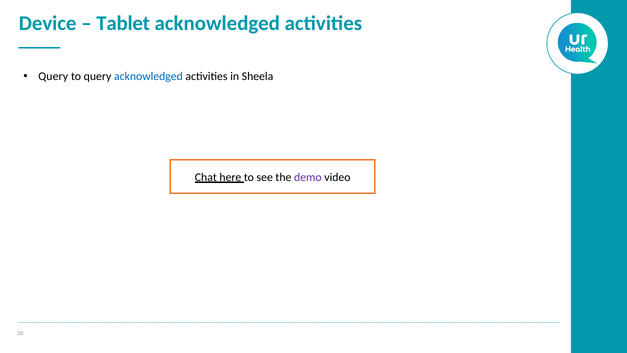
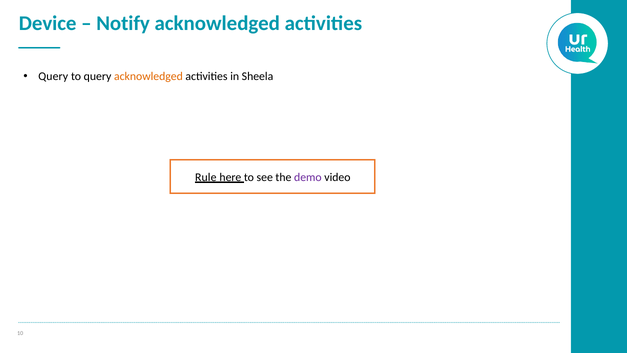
Tablet: Tablet -> Notify (123, 23)
acknowledged colour: blue -> orange (148, 76)
Chat: Chat -> Rule (206, 177)
